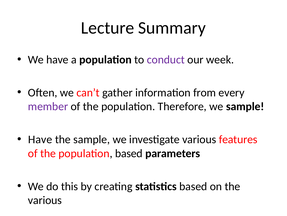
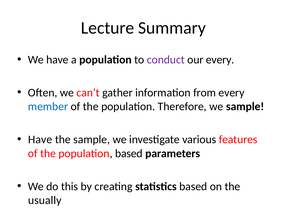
our week: week -> every (220, 59)
member colour: purple -> blue (48, 106)
various: various -> usually (45, 200)
